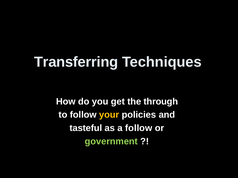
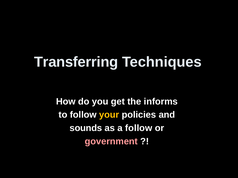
through: through -> informs (161, 102)
tasteful: tasteful -> sounds (86, 128)
government colour: light green -> pink (111, 142)
